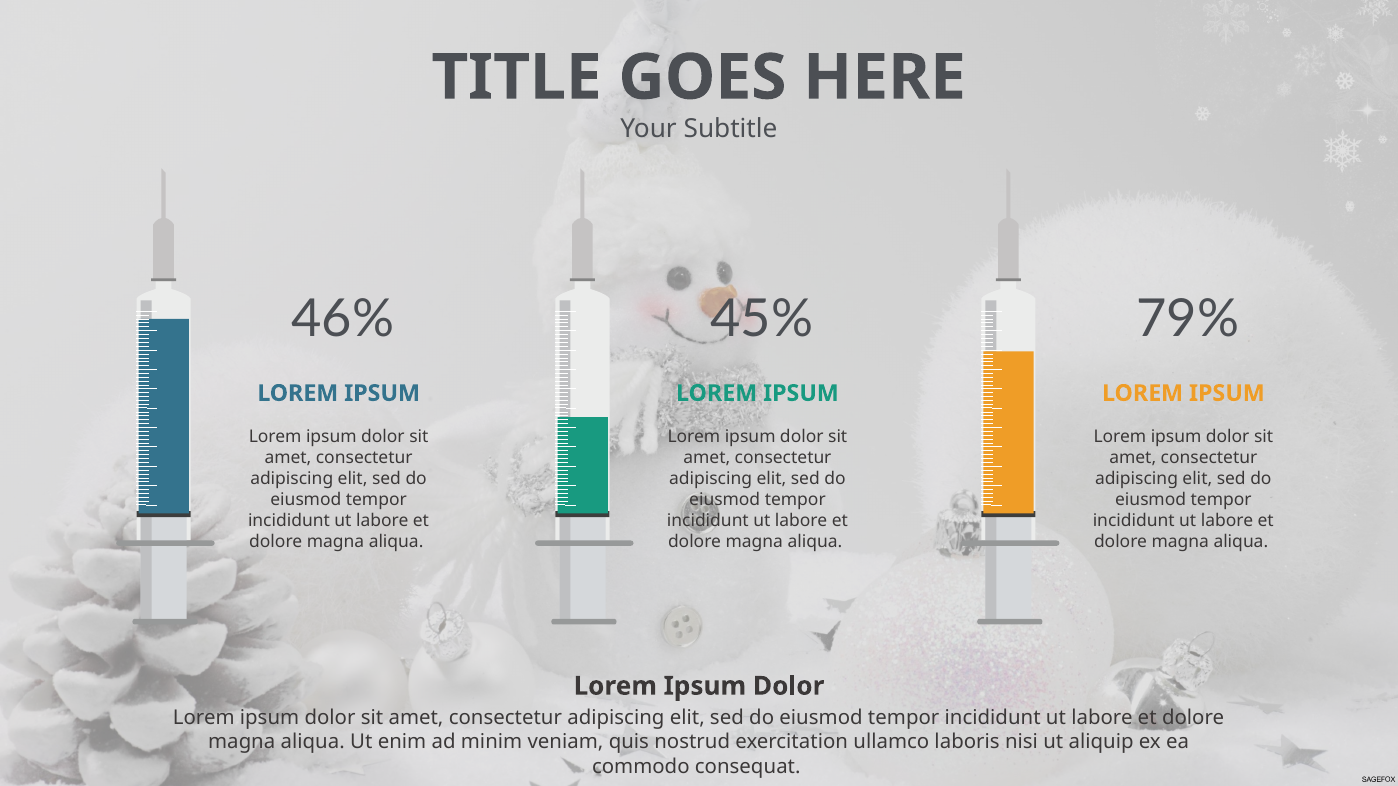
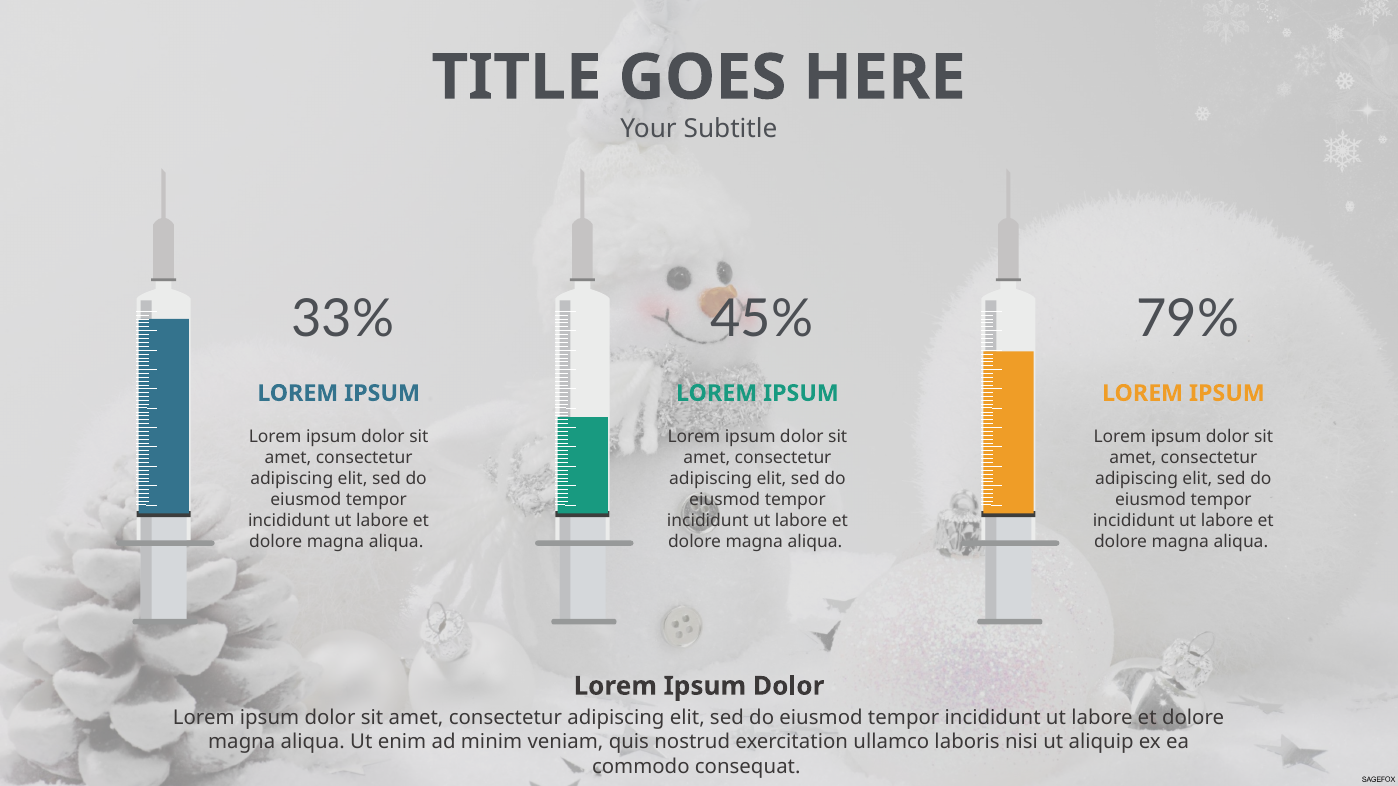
46%: 46% -> 33% (343, 319)
